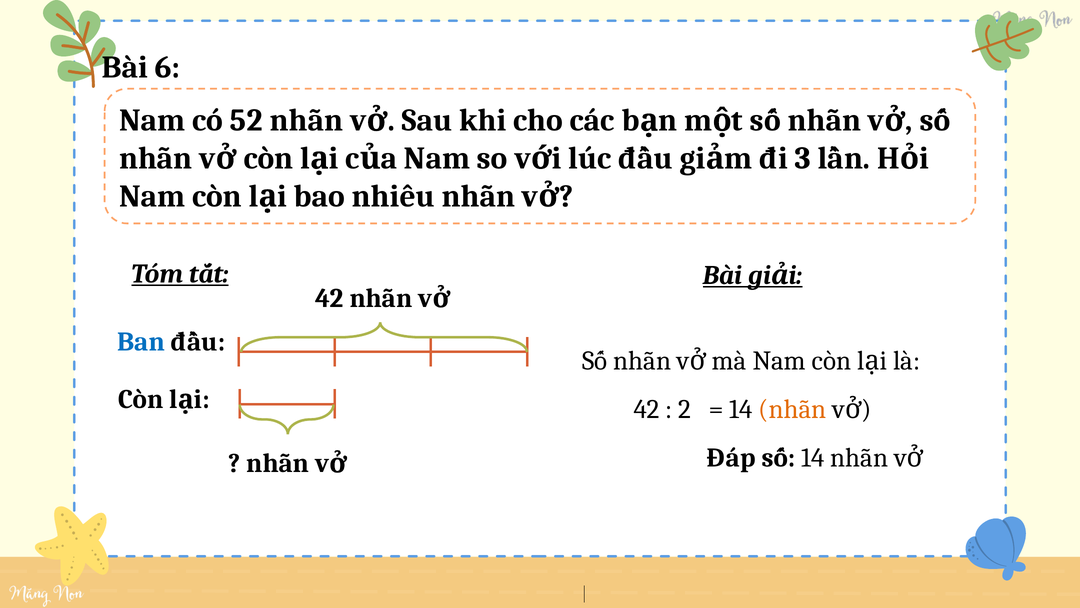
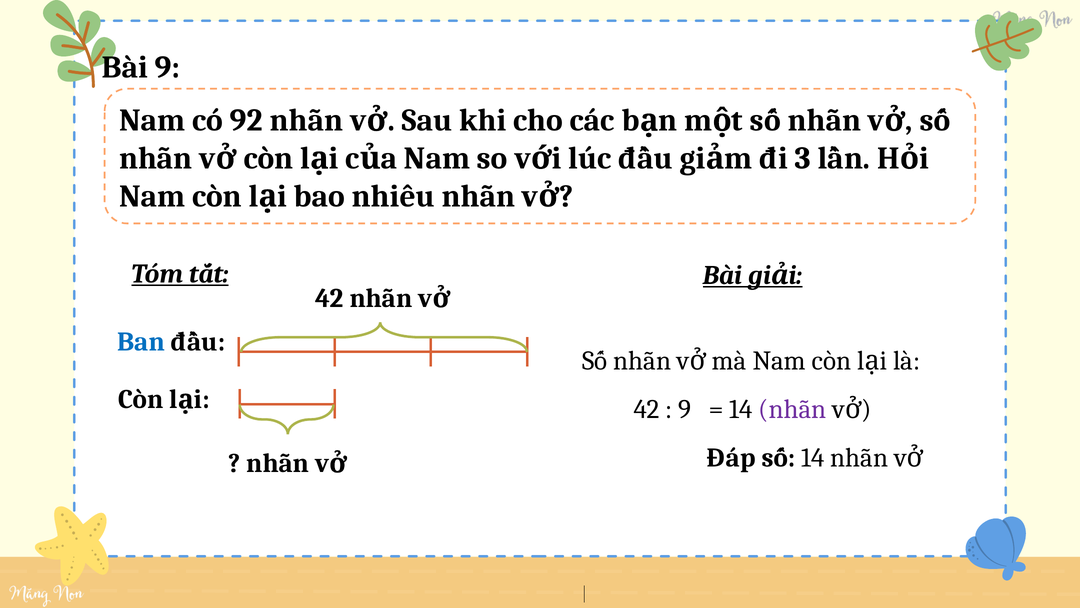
Bài 6: 6 -> 9 (167, 67)
52: 52 -> 92 (246, 120)
2: 2 -> 9 (685, 409)
nhãn colour: orange -> purple (793, 409)
